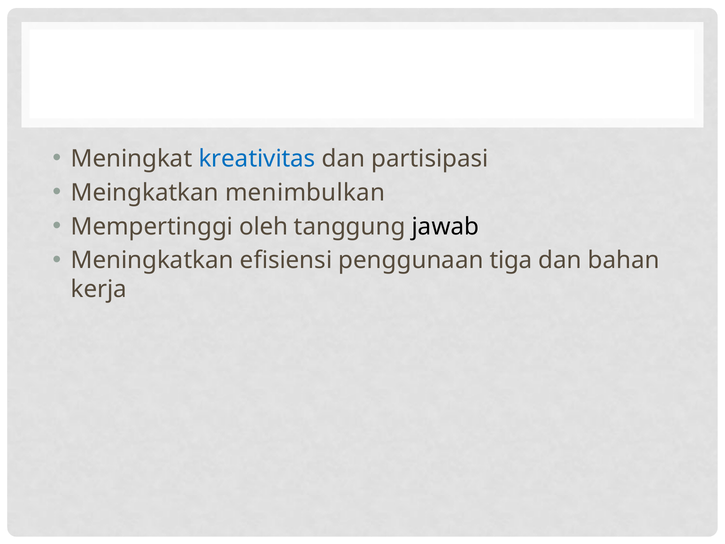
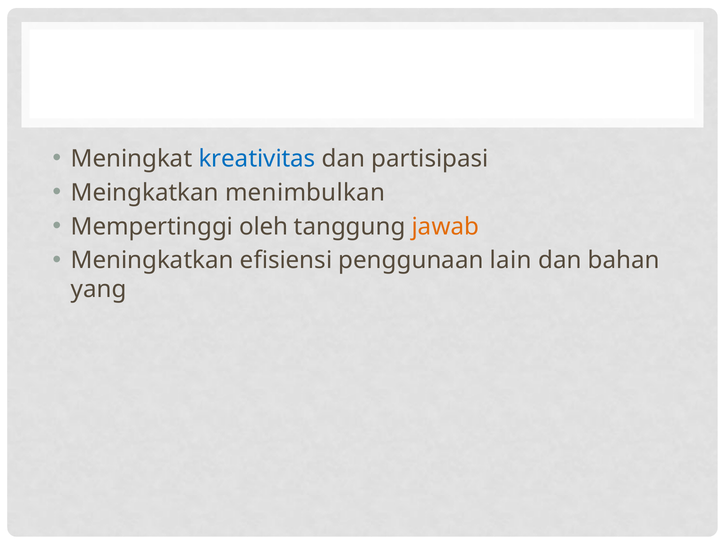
jawab colour: black -> orange (445, 226)
tiga: tiga -> lain (511, 260)
kerja: kerja -> yang (99, 289)
